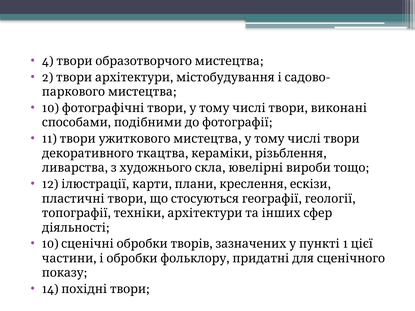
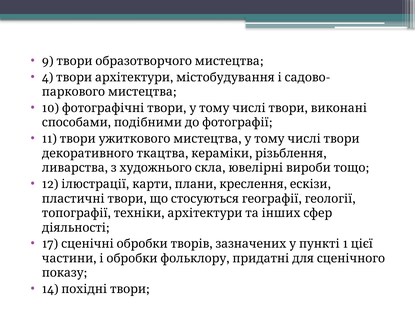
4: 4 -> 9 (48, 61)
2: 2 -> 4 (48, 77)
10: 10 -> 17 (50, 244)
